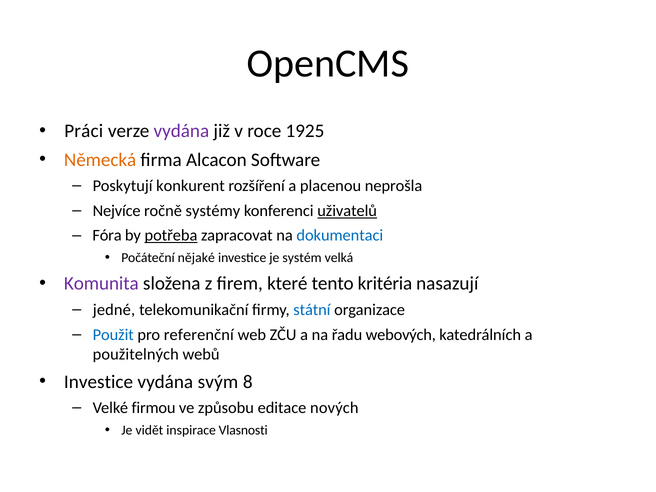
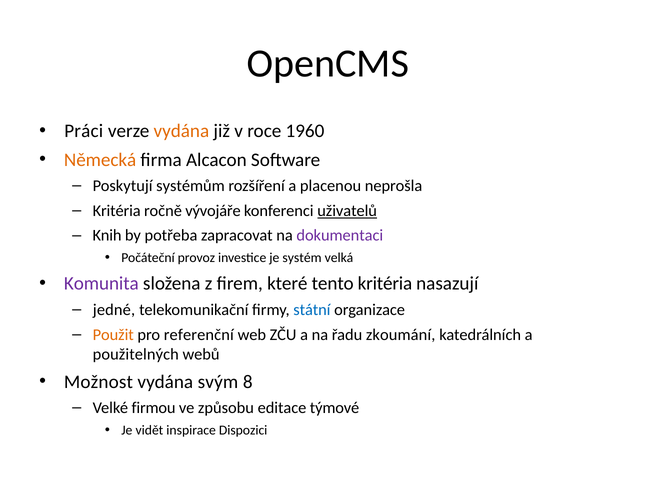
vydána colour: purple -> orange (181, 131)
1925: 1925 -> 1960 (305, 131)
konkurent: konkurent -> systémům (191, 186)
Nejvíce: Nejvíce -> Kritéria (117, 211)
systémy: systémy -> vývojáře (213, 211)
Fóra: Fóra -> Knih (107, 236)
potřeba underline: present -> none (171, 236)
dokumentaci colour: blue -> purple (340, 236)
nějaké: nějaké -> provoz (196, 258)
Použit colour: blue -> orange (113, 335)
webových: webových -> zkoumání (401, 335)
Investice: Investice -> Možnost (98, 382)
nových: nových -> týmové (334, 408)
Vlasnosti: Vlasnosti -> Dispozici (243, 430)
